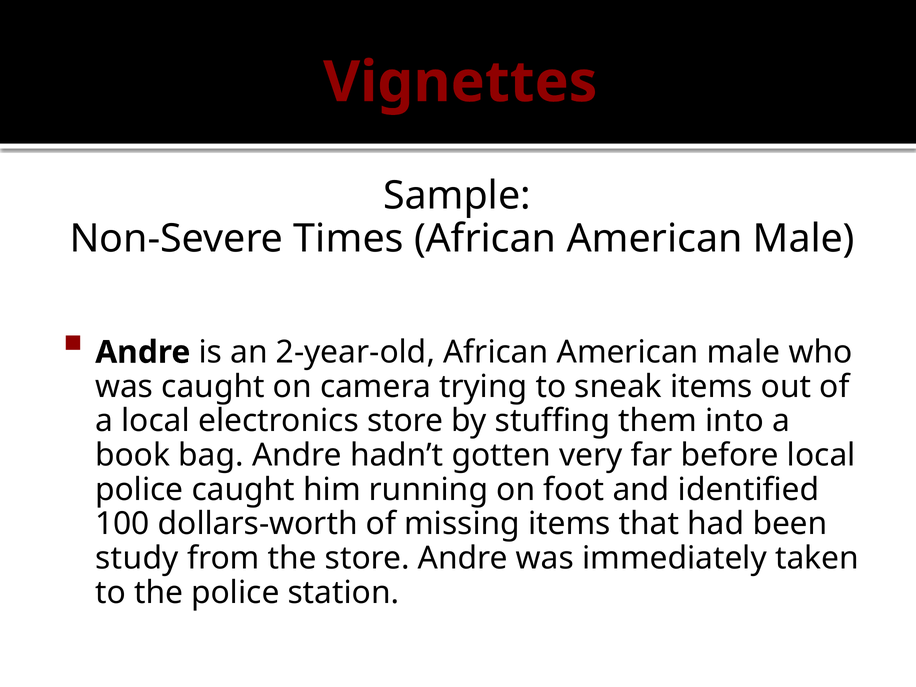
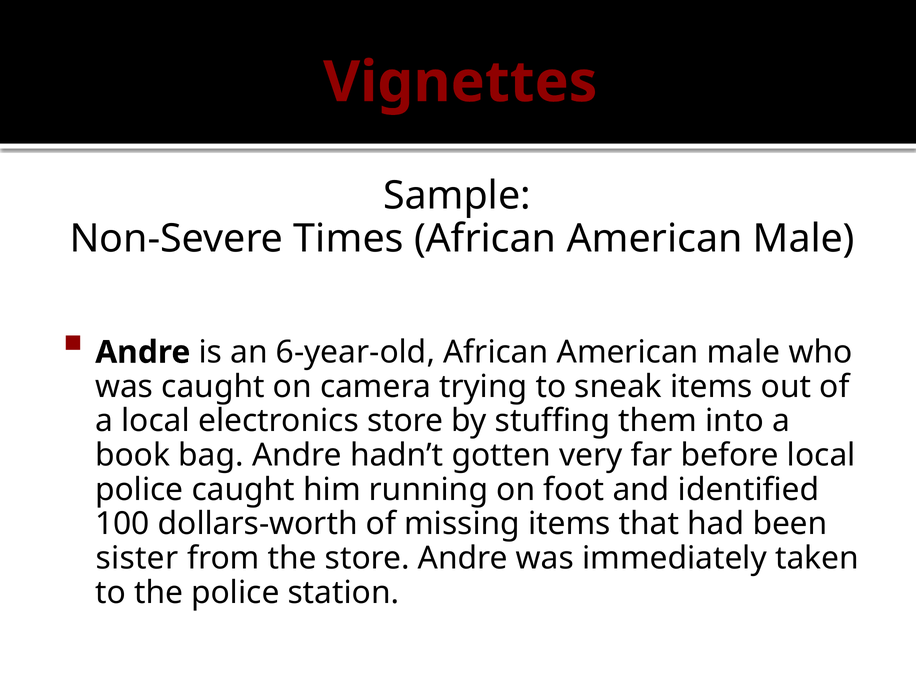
2-year-old: 2-year-old -> 6-year-old (355, 352)
study: study -> sister (137, 558)
